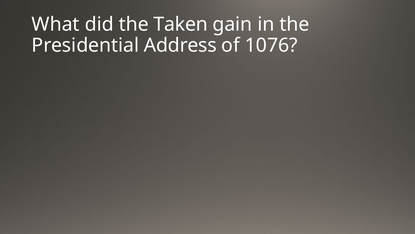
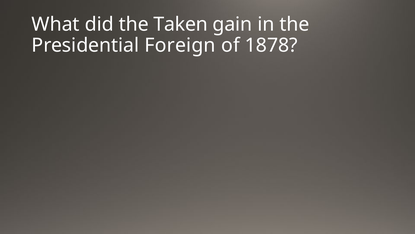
Address: Address -> Foreign (180, 45)
1076: 1076 -> 1878 (271, 45)
